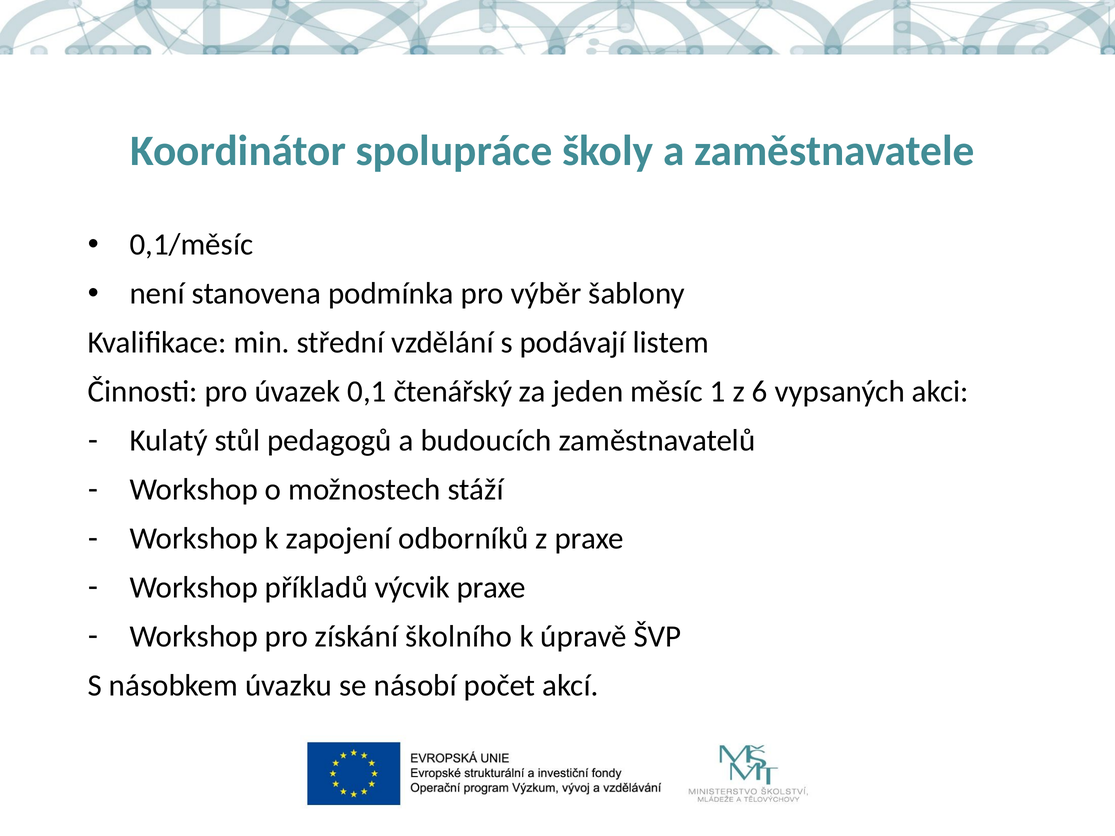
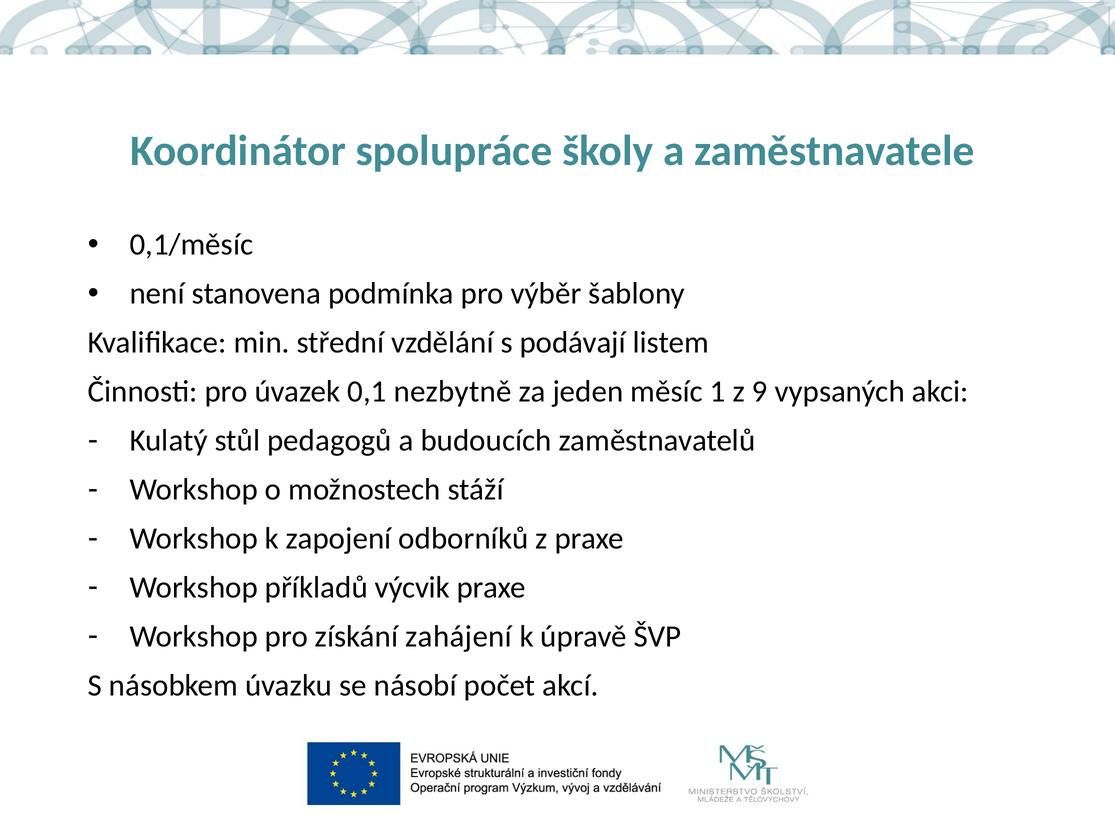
čtenářský: čtenářský -> nezbytně (453, 392)
6: 6 -> 9 (760, 392)
školního: školního -> zahájení (459, 637)
